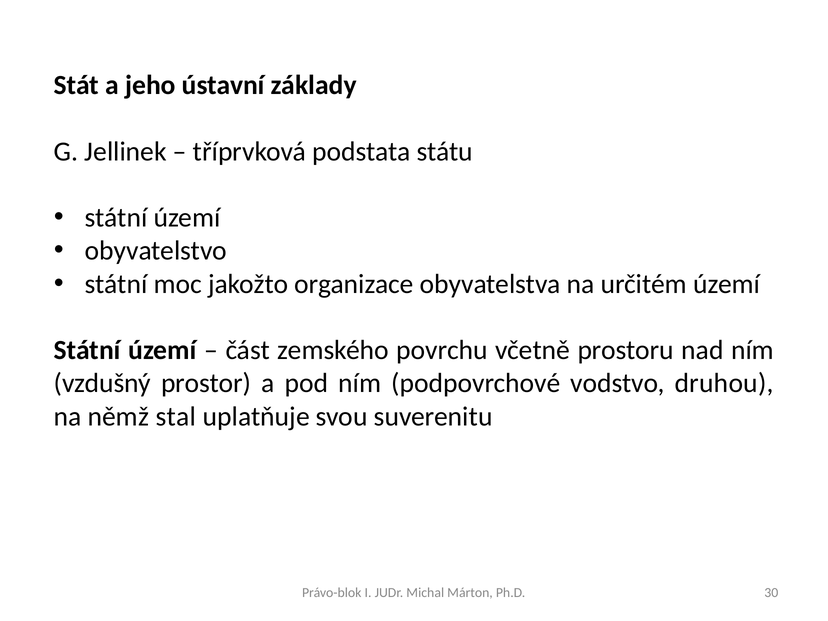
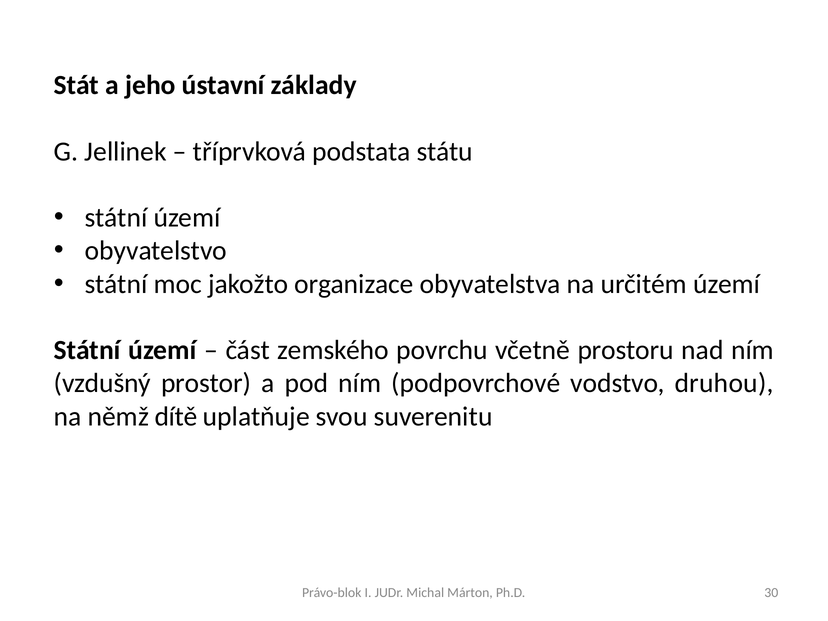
stal: stal -> dítě (176, 416)
